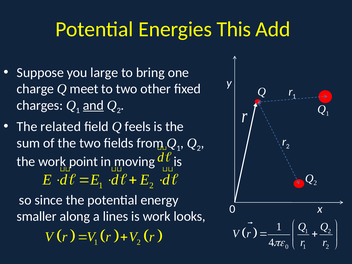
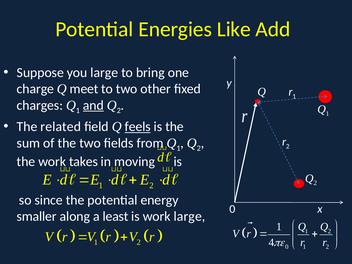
This: This -> Like (234, 29)
feels underline: none -> present (138, 127)
point: point -> takes (83, 162)
lines: lines -> least (116, 216)
work looks: looks -> large (190, 216)
